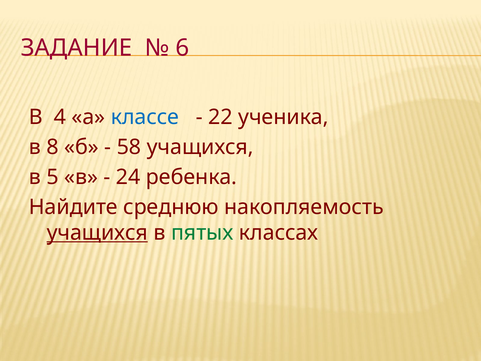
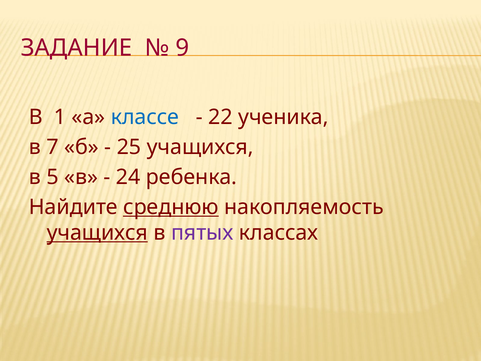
6: 6 -> 9 (182, 48)
4: 4 -> 1 (60, 117)
8: 8 -> 7 (53, 147)
58: 58 -> 25 (129, 147)
среднюю underline: none -> present (171, 207)
пятых colour: green -> purple (202, 232)
